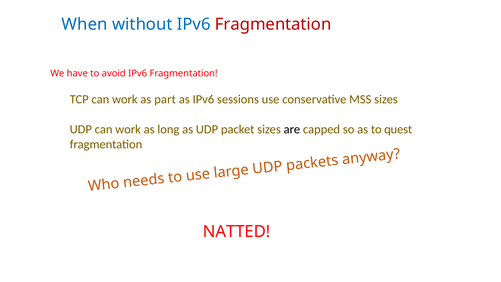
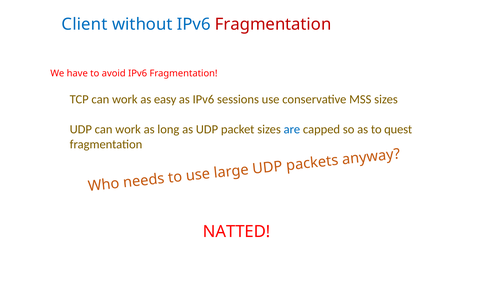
When: When -> Client (85, 24)
part: part -> easy (165, 99)
are colour: black -> blue (292, 129)
